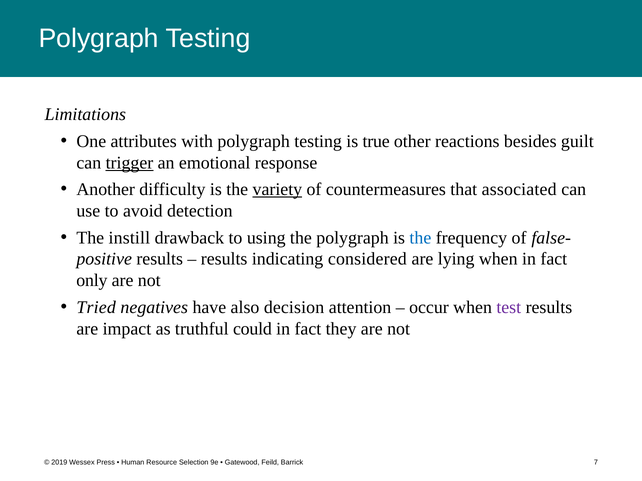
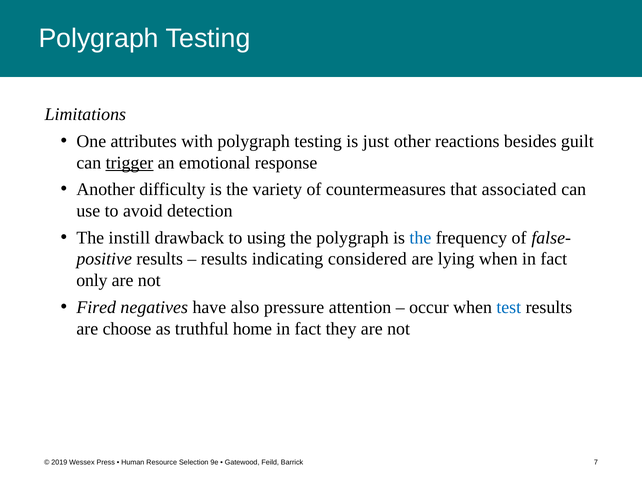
true: true -> just (376, 141)
variety underline: present -> none (277, 190)
Tried: Tried -> Fired (96, 308)
decision: decision -> pressure (294, 308)
test colour: purple -> blue (509, 308)
impact: impact -> choose (127, 329)
could: could -> home (252, 329)
